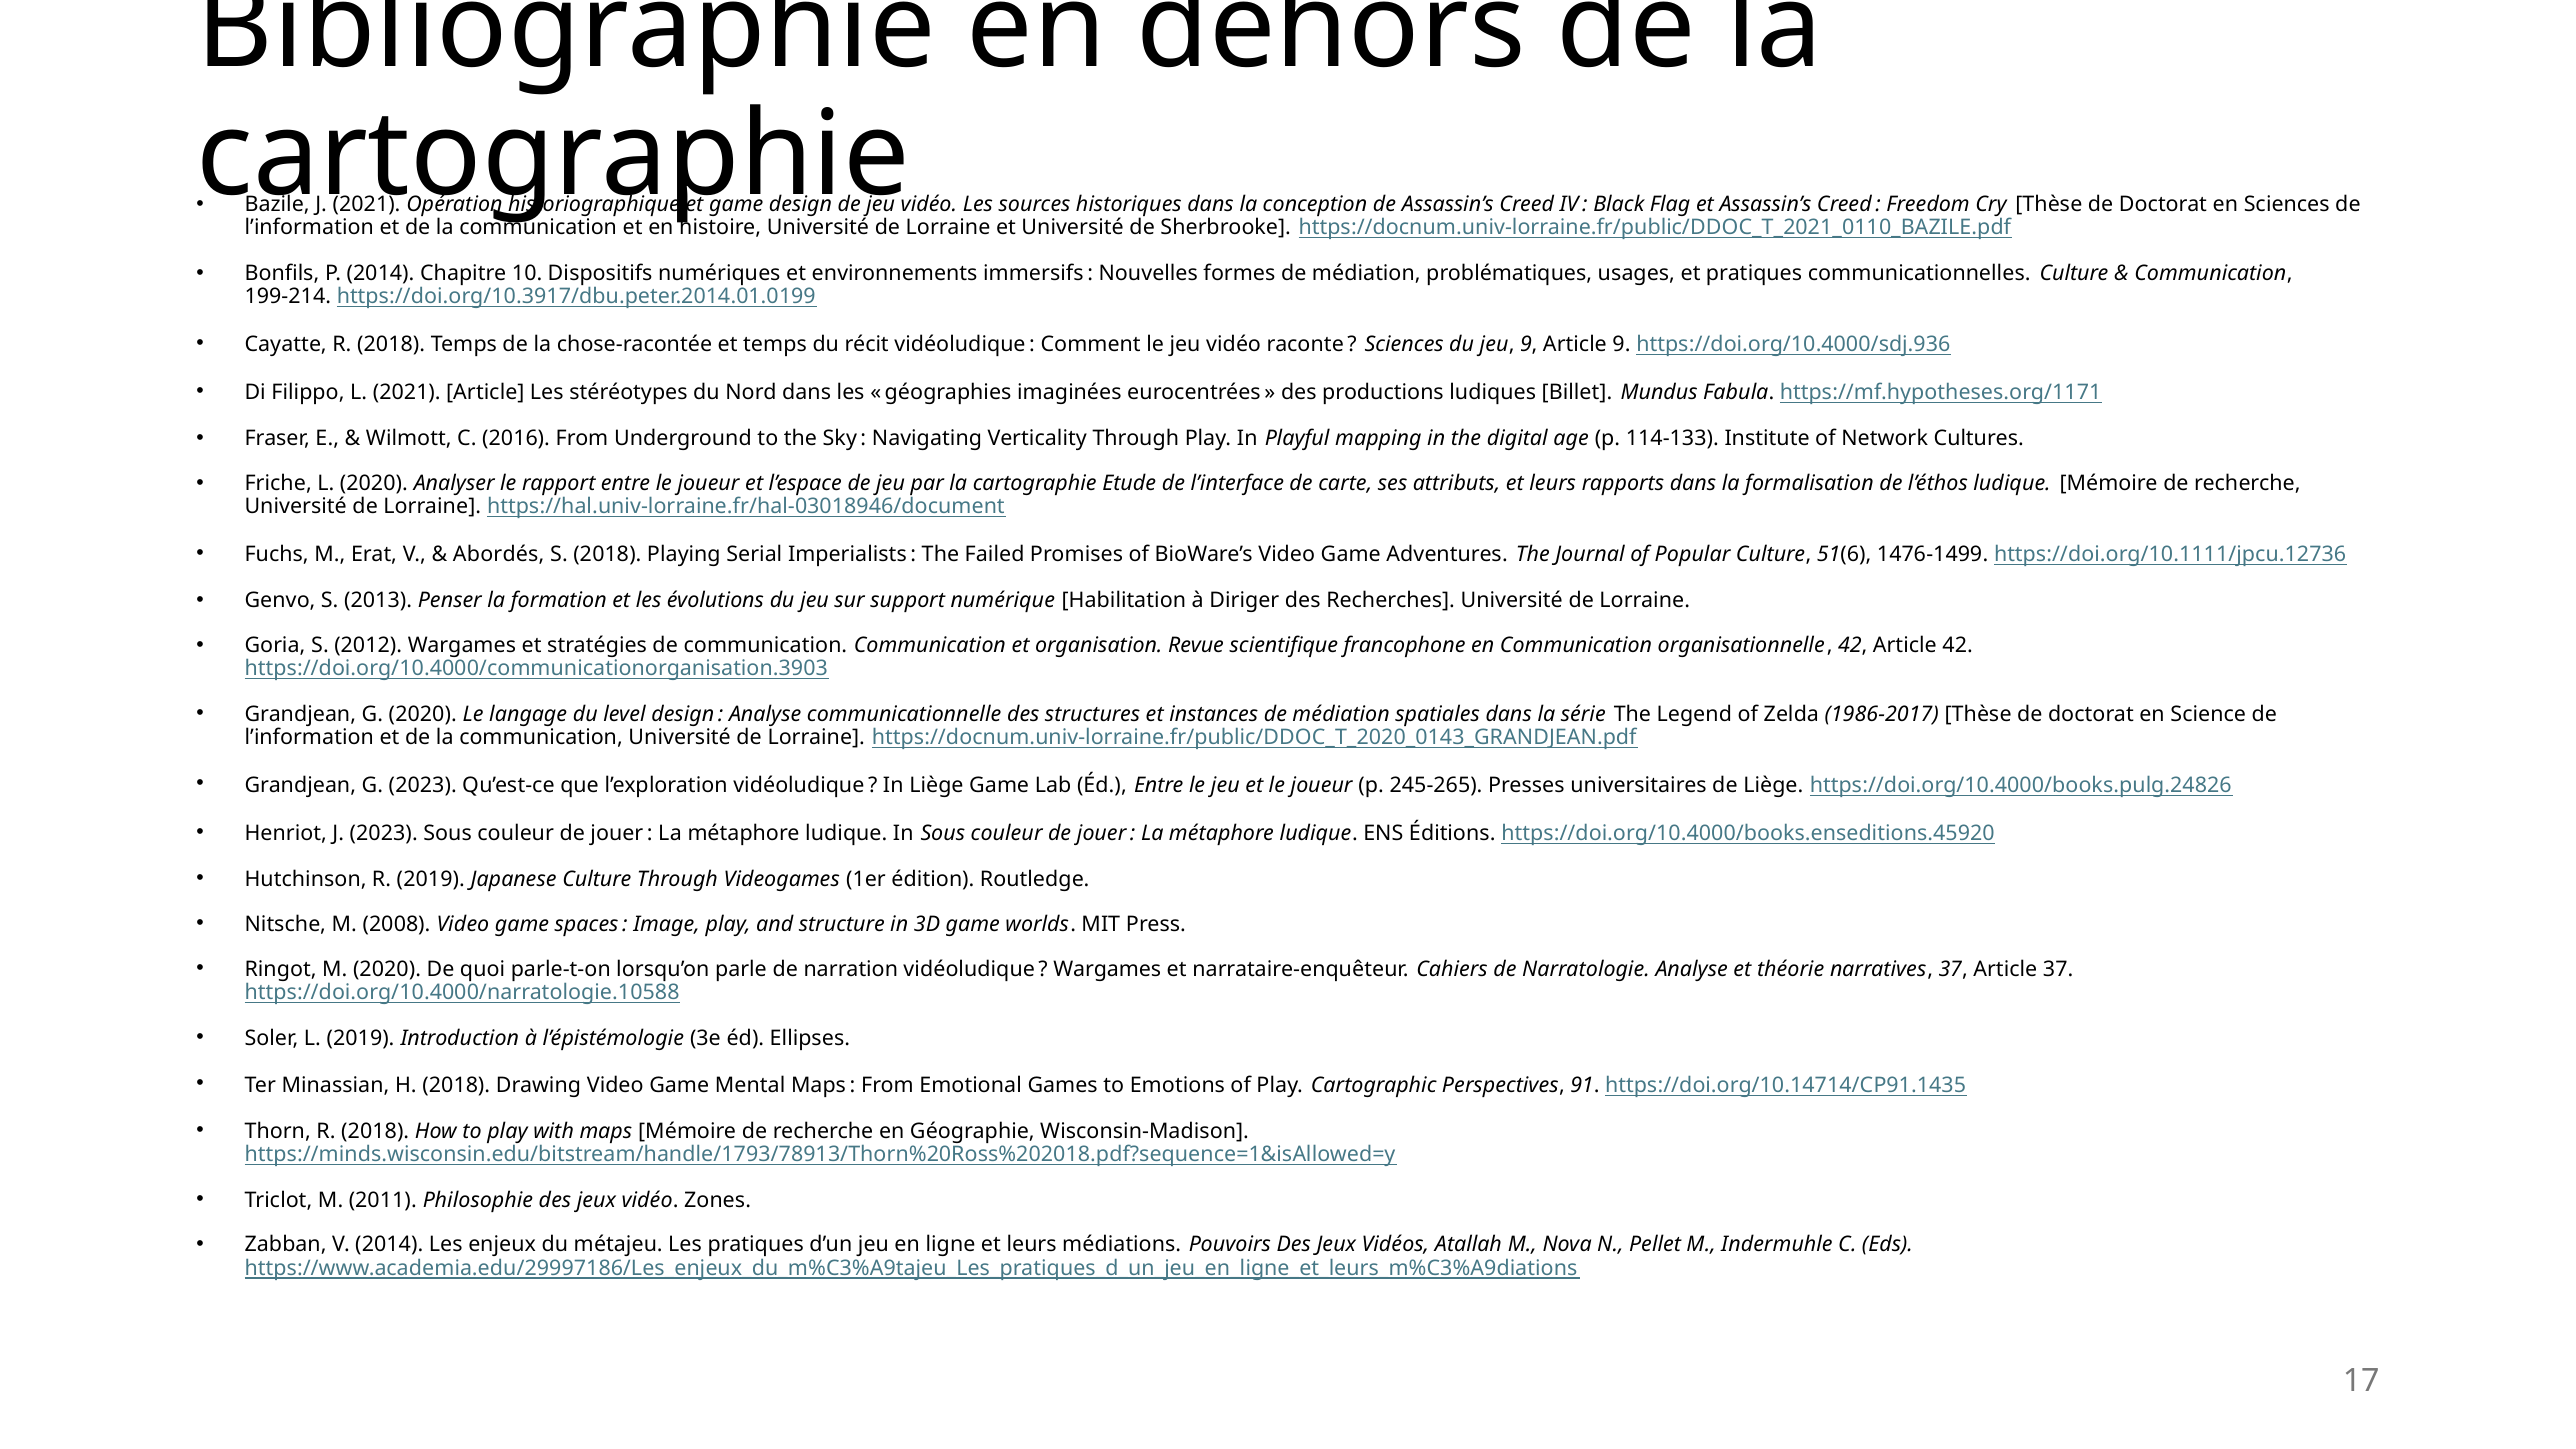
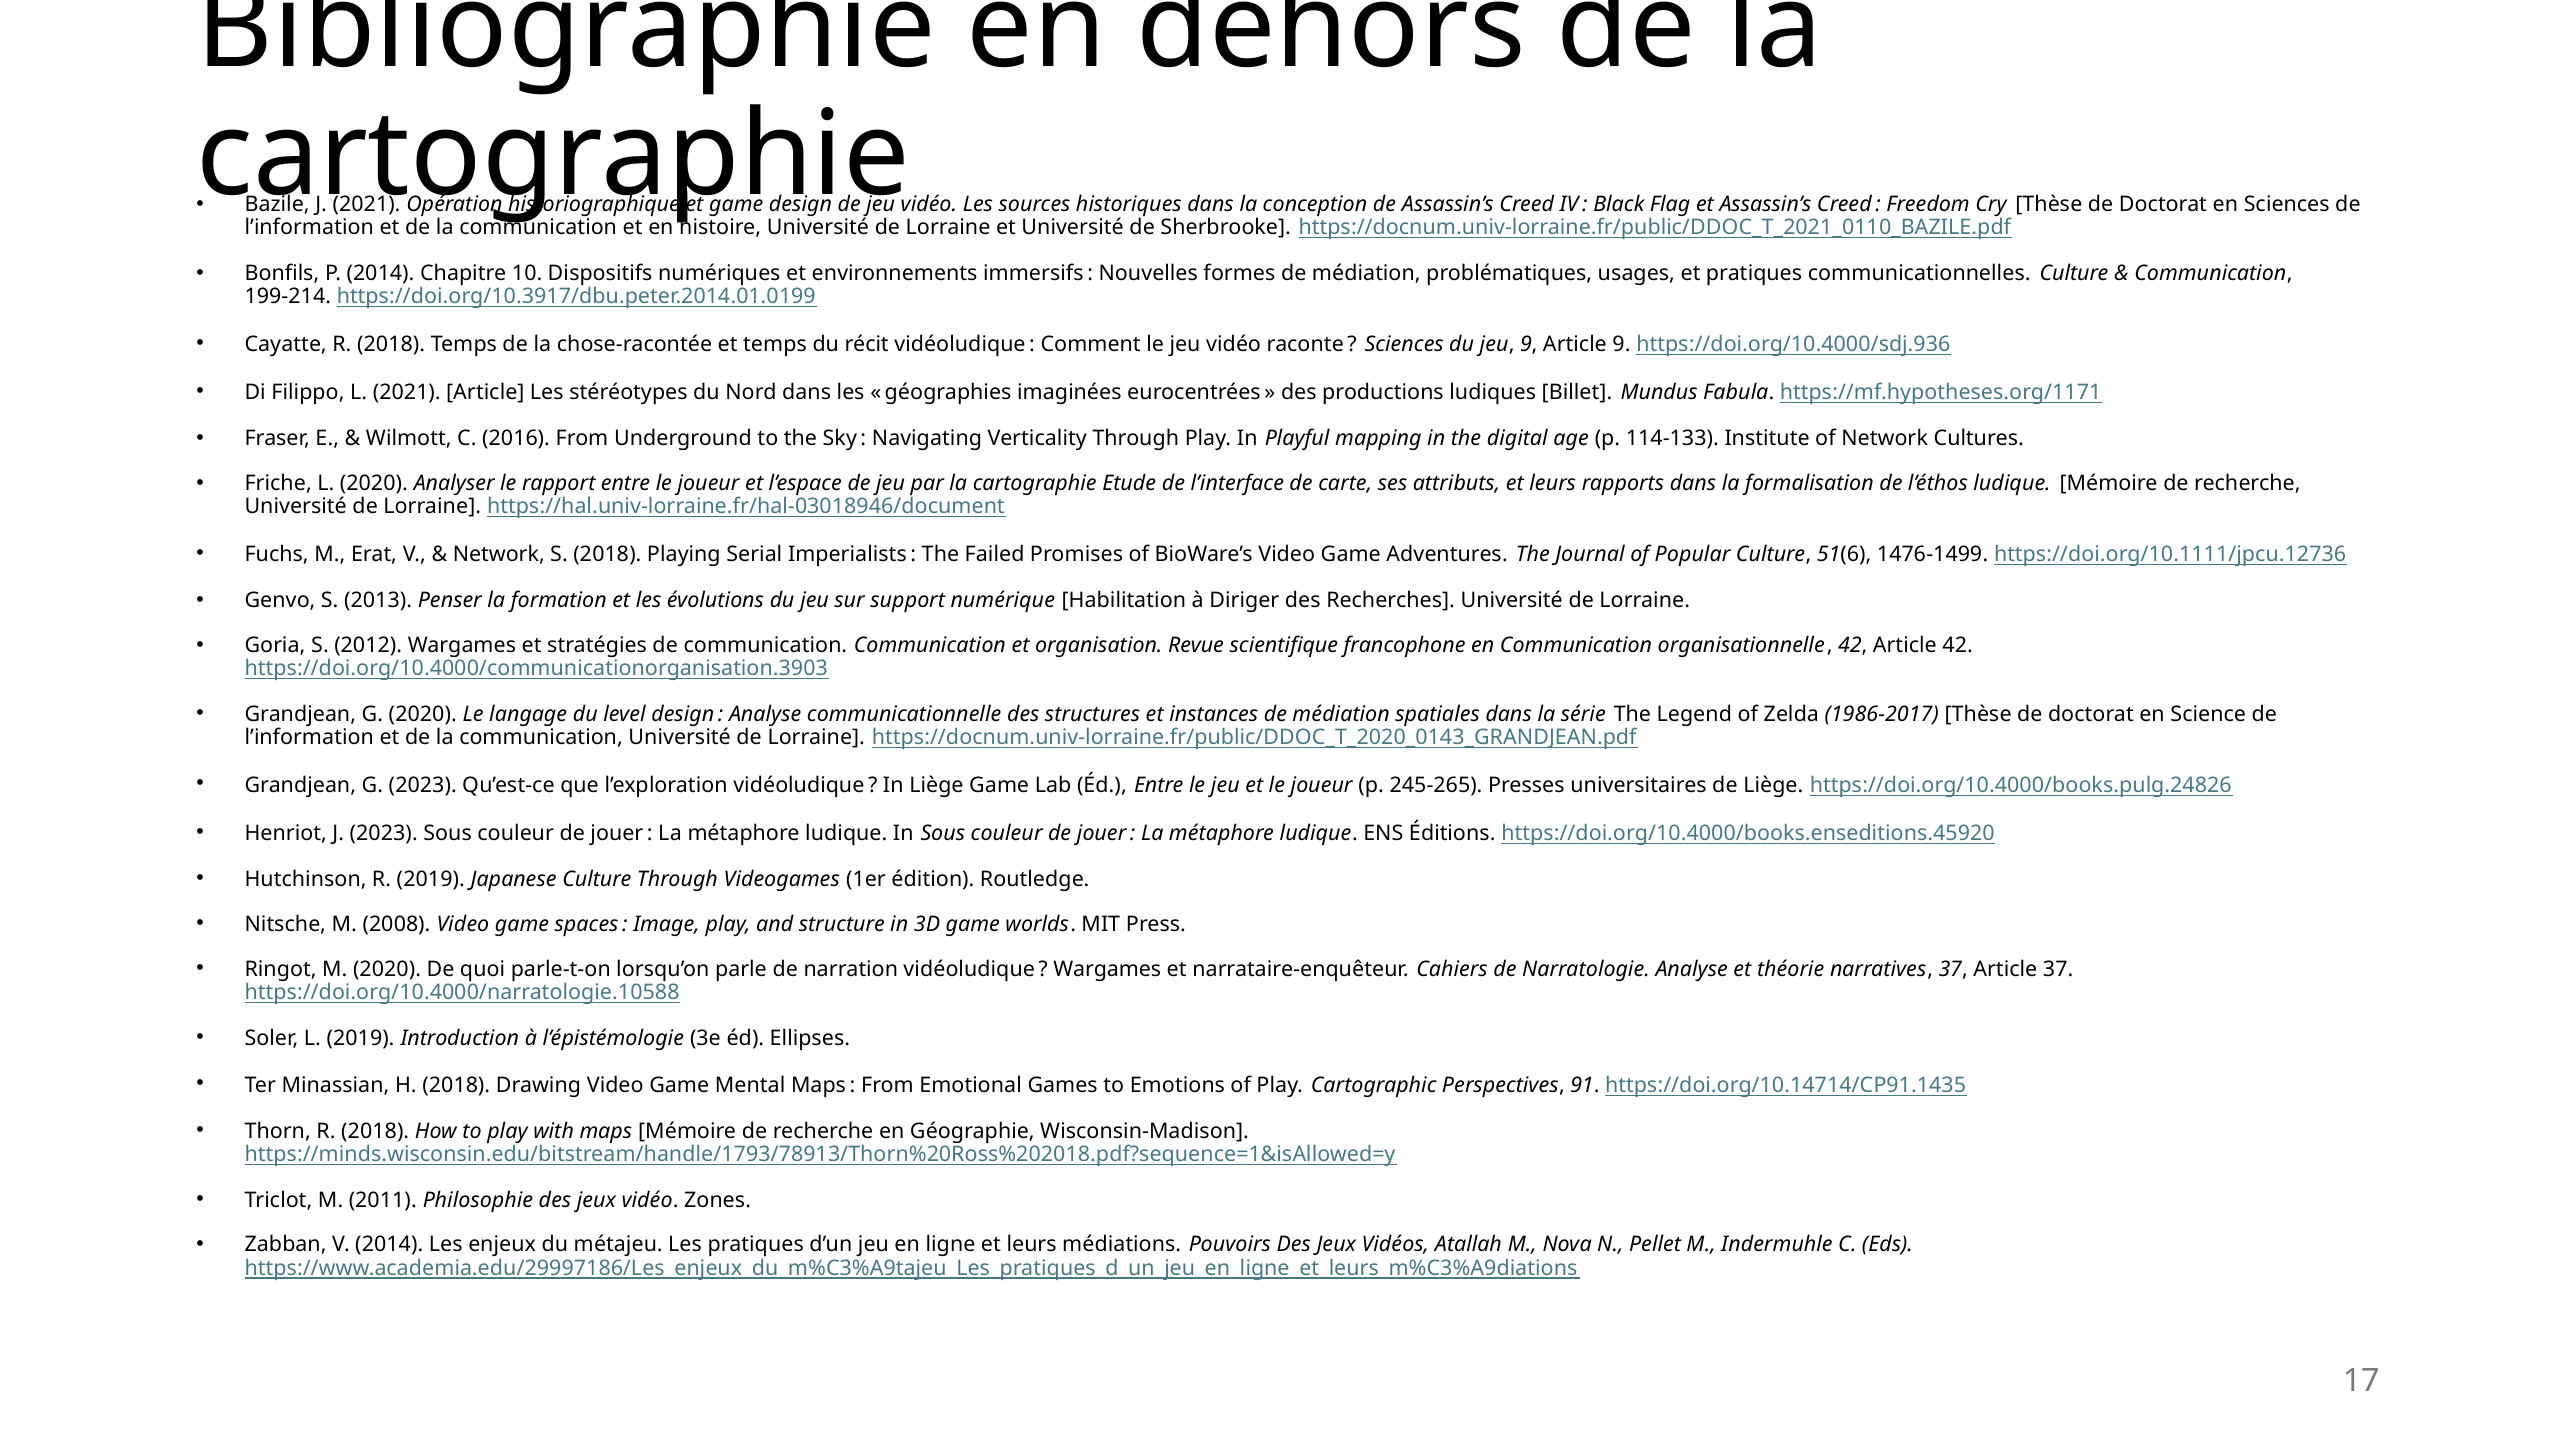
Abordés: Abordés -> Network (499, 555)
